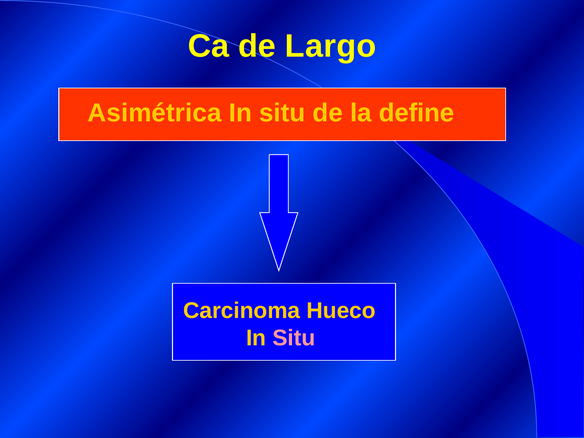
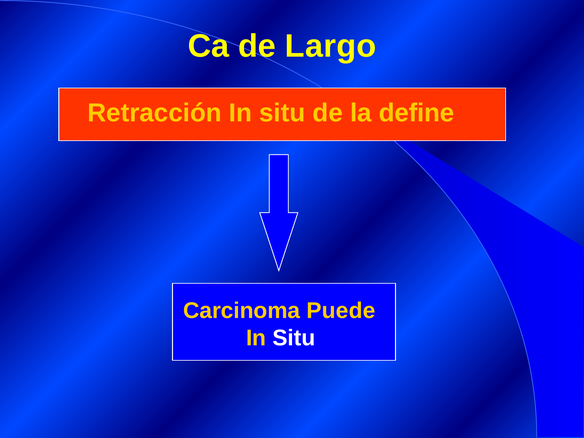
Asimétrica: Asimétrica -> Retracción (155, 113)
Hueco: Hueco -> Puede (341, 311)
Situ colour: pink -> white (294, 338)
